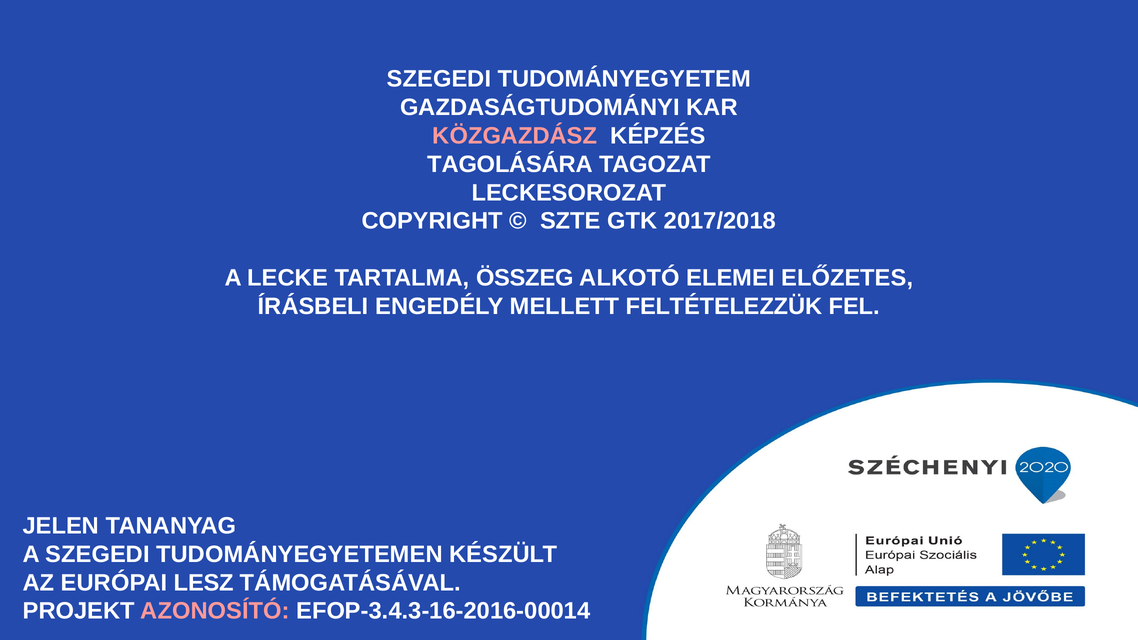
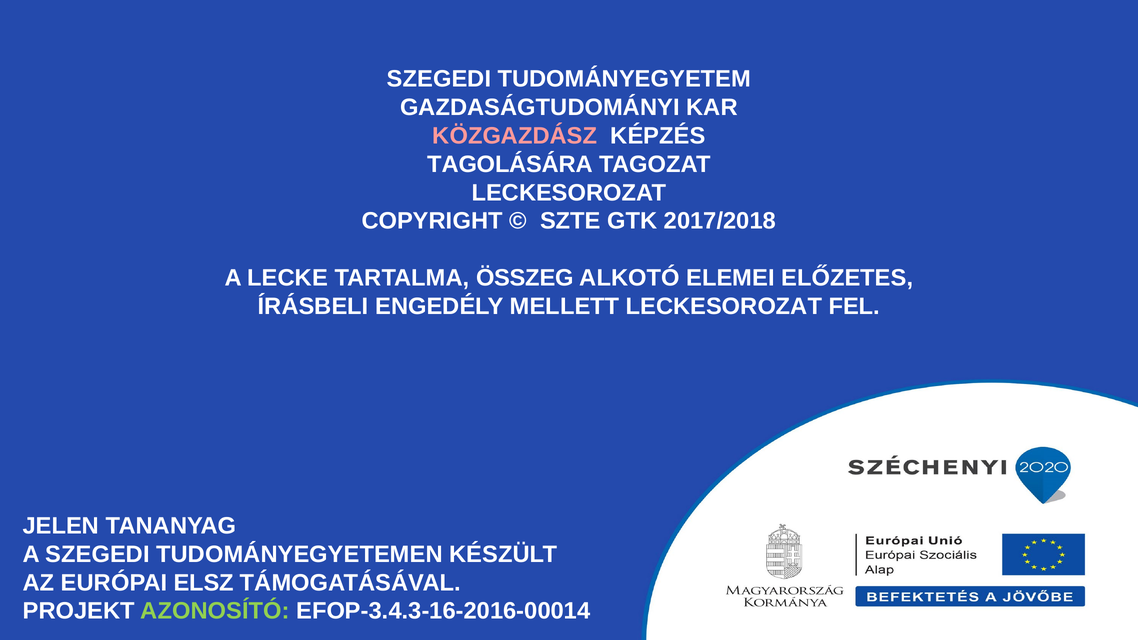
MELLETT FELTÉTELEZZÜK: FELTÉTELEZZÜK -> LECKESOROZAT (724, 307)
LESZ: LESZ -> ELSZ (204, 583)
AZONOSÍTÓ colour: pink -> light green (215, 611)
